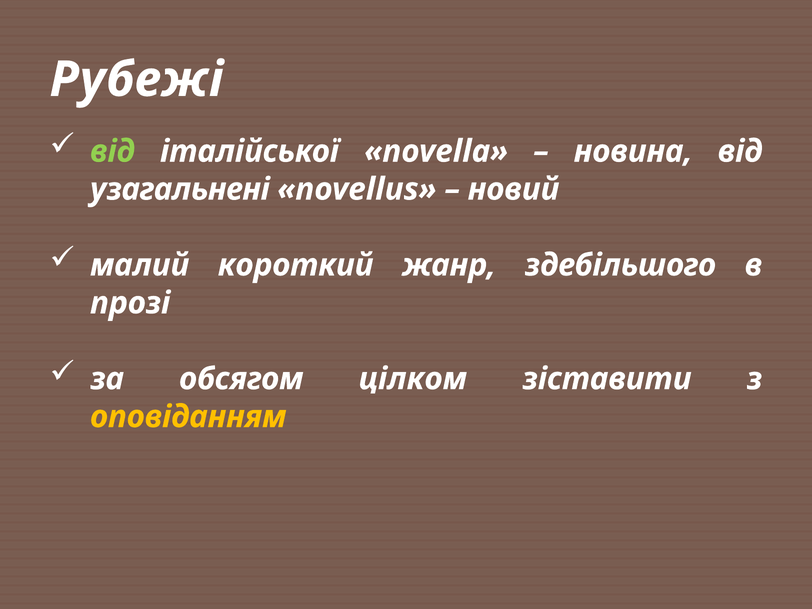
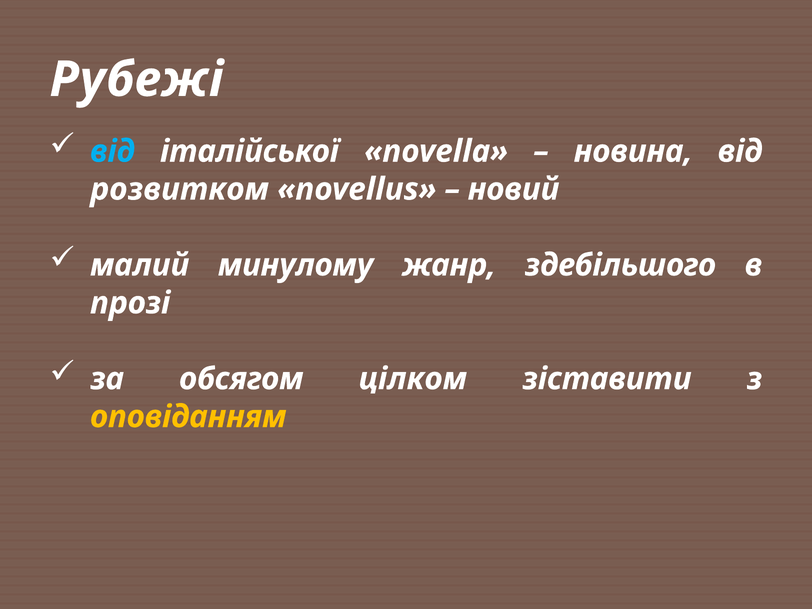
від colour: light green -> light blue (112, 151)
узагальнені: узагальнені -> розвитком (180, 189)
короткий: короткий -> минулому (296, 265)
